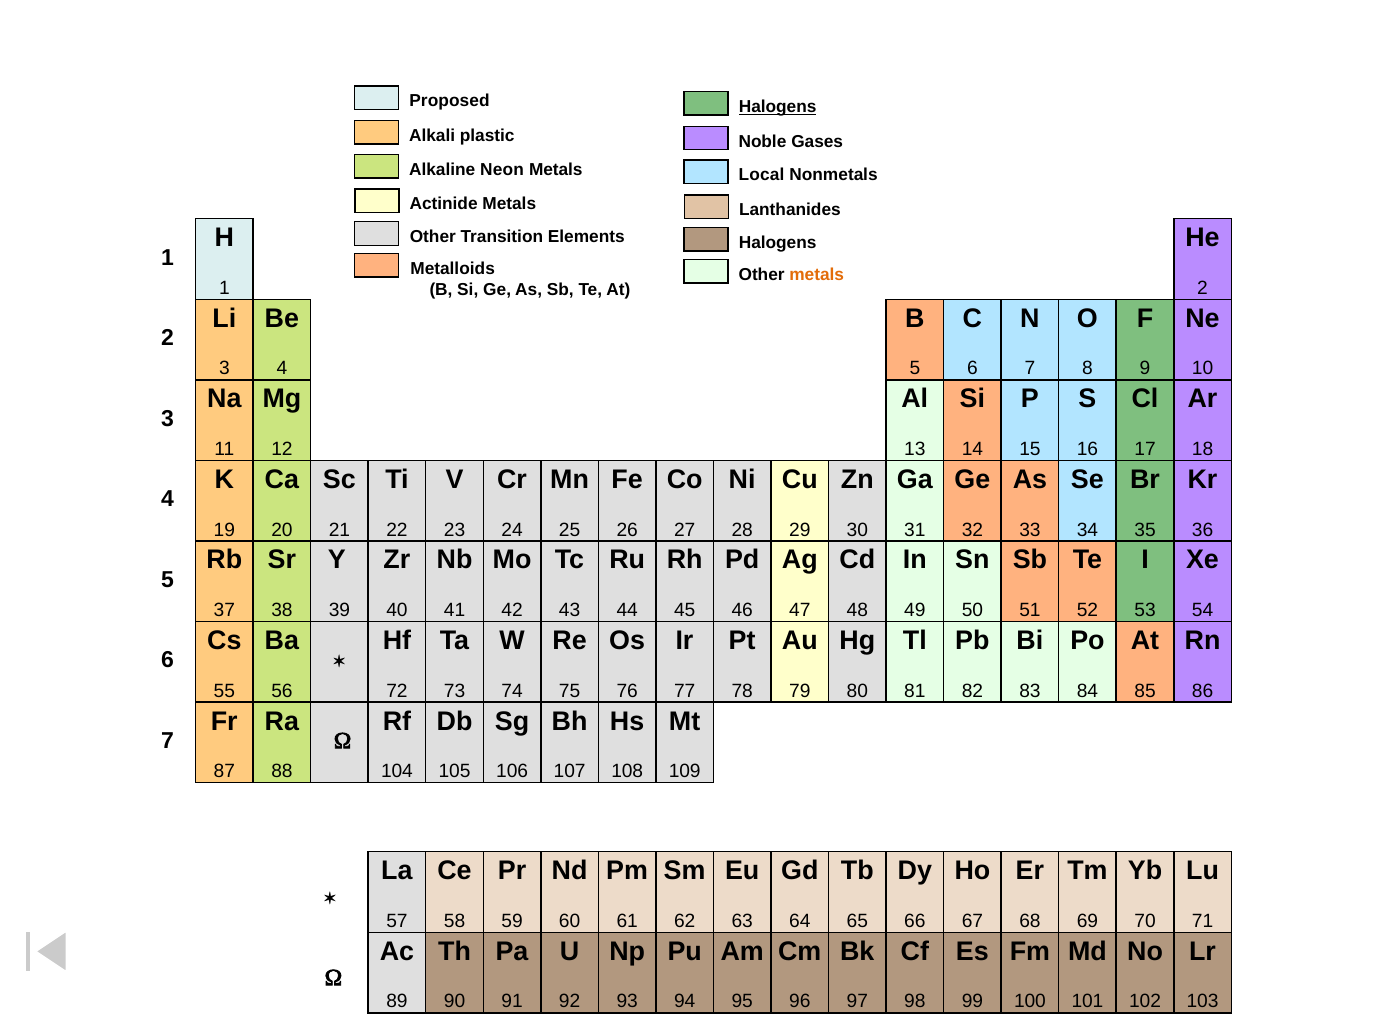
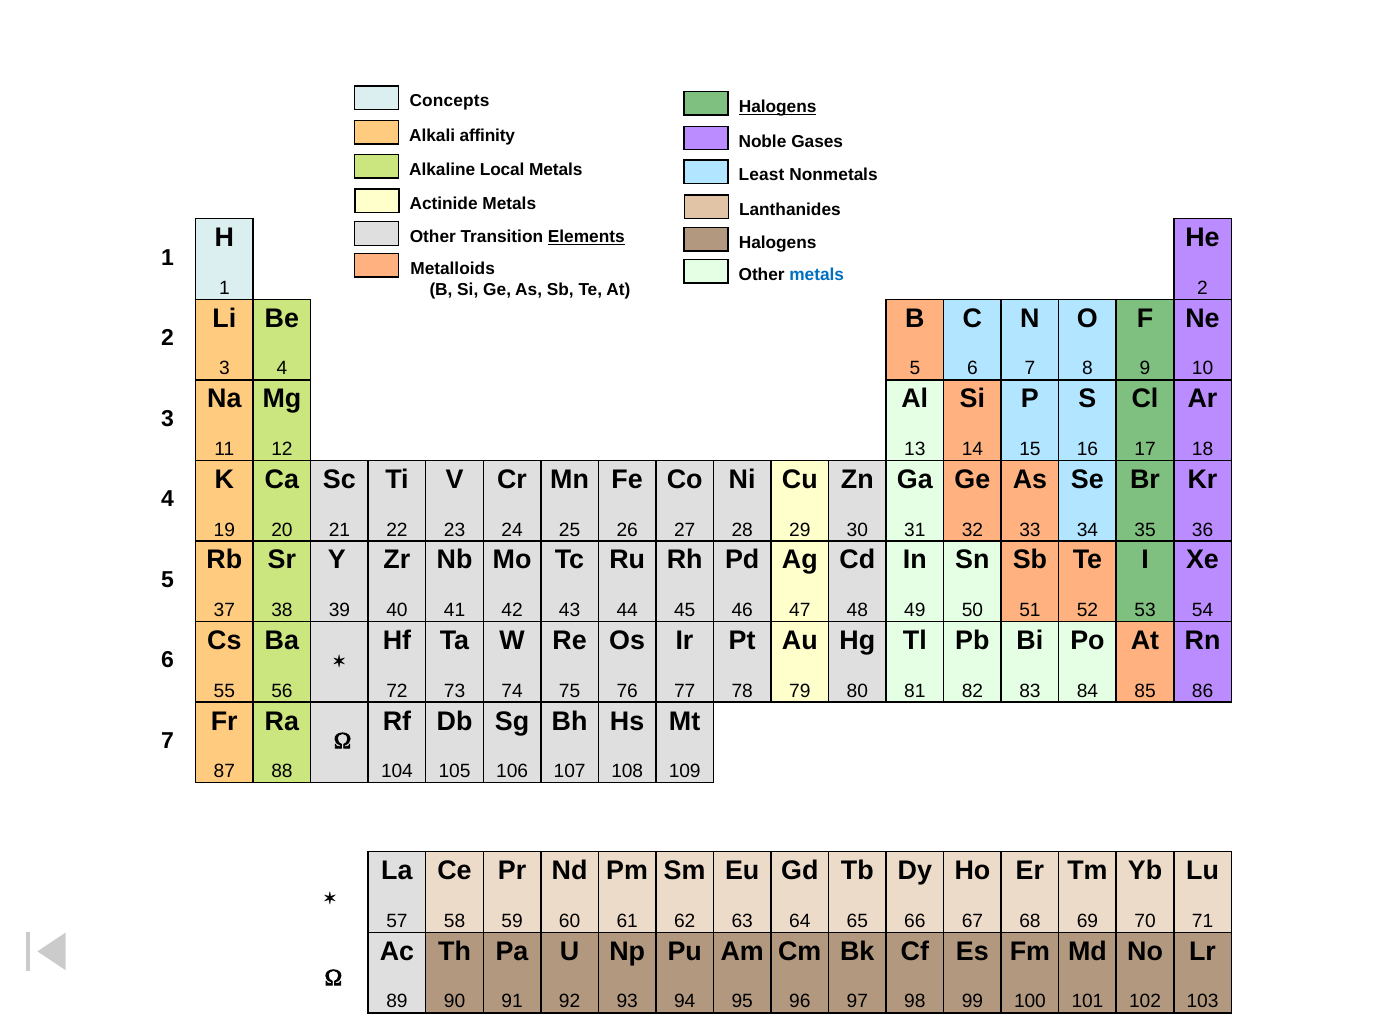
Proposed: Proposed -> Concepts (449, 101)
plastic: plastic -> affinity (487, 136)
Neon: Neon -> Local (502, 169)
Local: Local -> Least (762, 175)
Elements underline: none -> present (586, 237)
metals colour: orange -> blue (817, 274)
